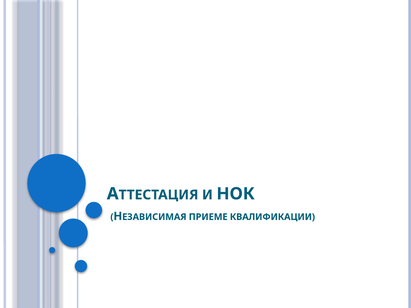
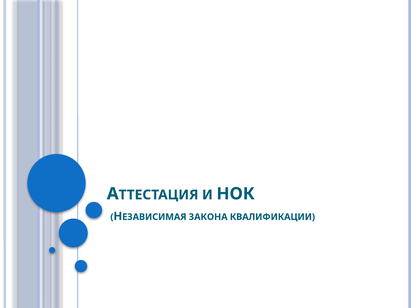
ПРИЕМЕ: ПРИЕМЕ -> ЗАКОНА (208, 217)
